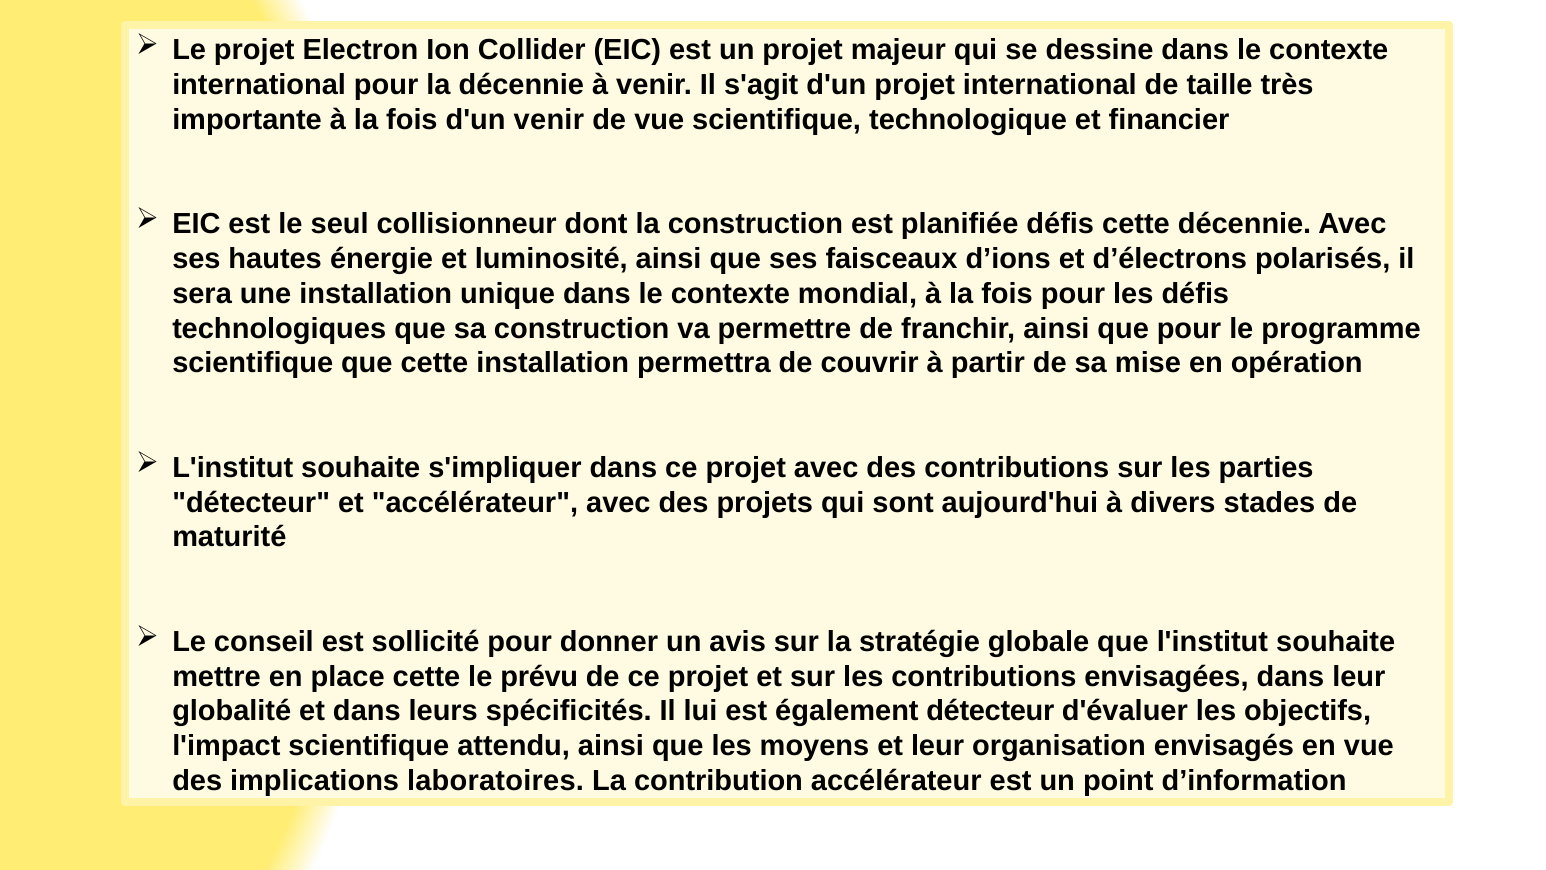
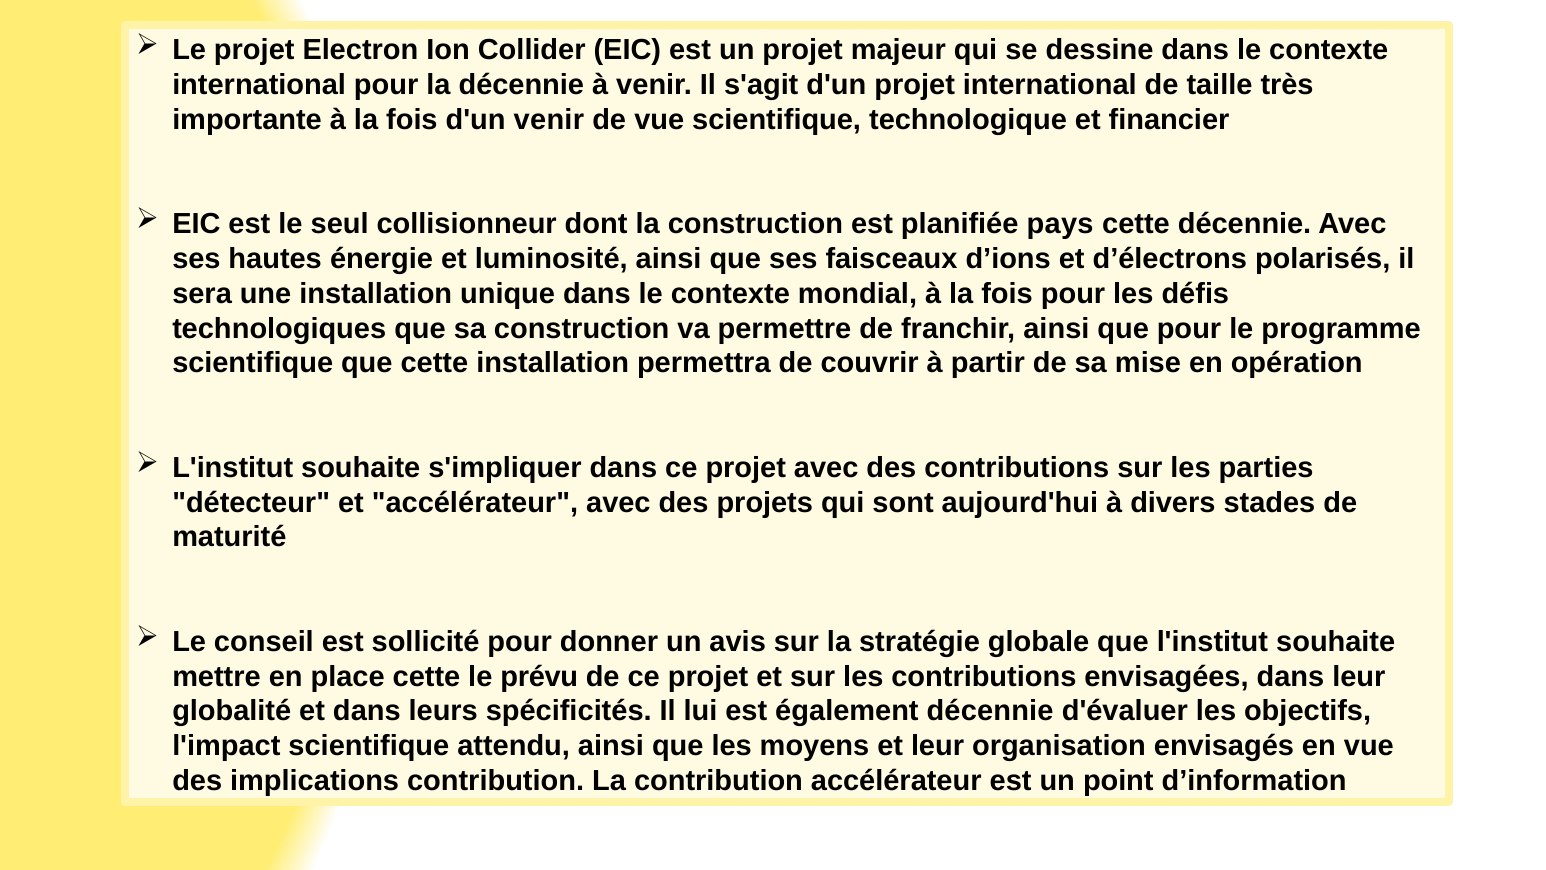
planifiée défis: défis -> pays (1060, 224)
également détecteur: détecteur -> décennie (990, 711)
implications laboratoires: laboratoires -> contribution (496, 781)
